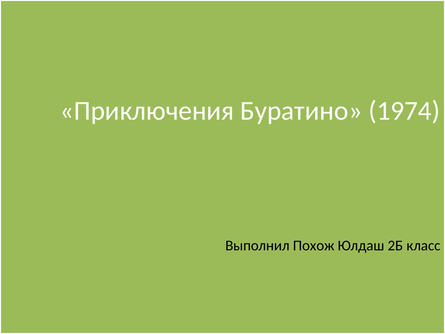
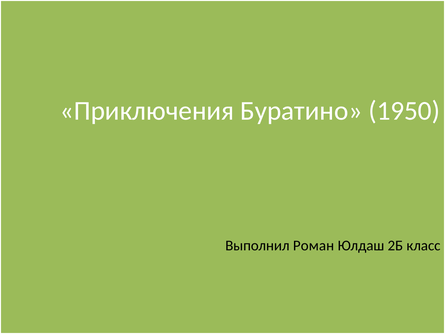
1974: 1974 -> 1950 (404, 111)
Похож: Похож -> Роман (314, 245)
